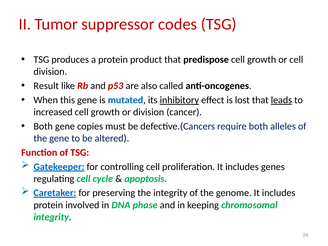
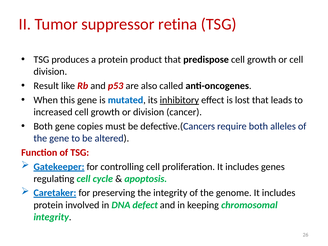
codes: codes -> retina (178, 24)
leads underline: present -> none (281, 100)
phase: phase -> defect (145, 205)
